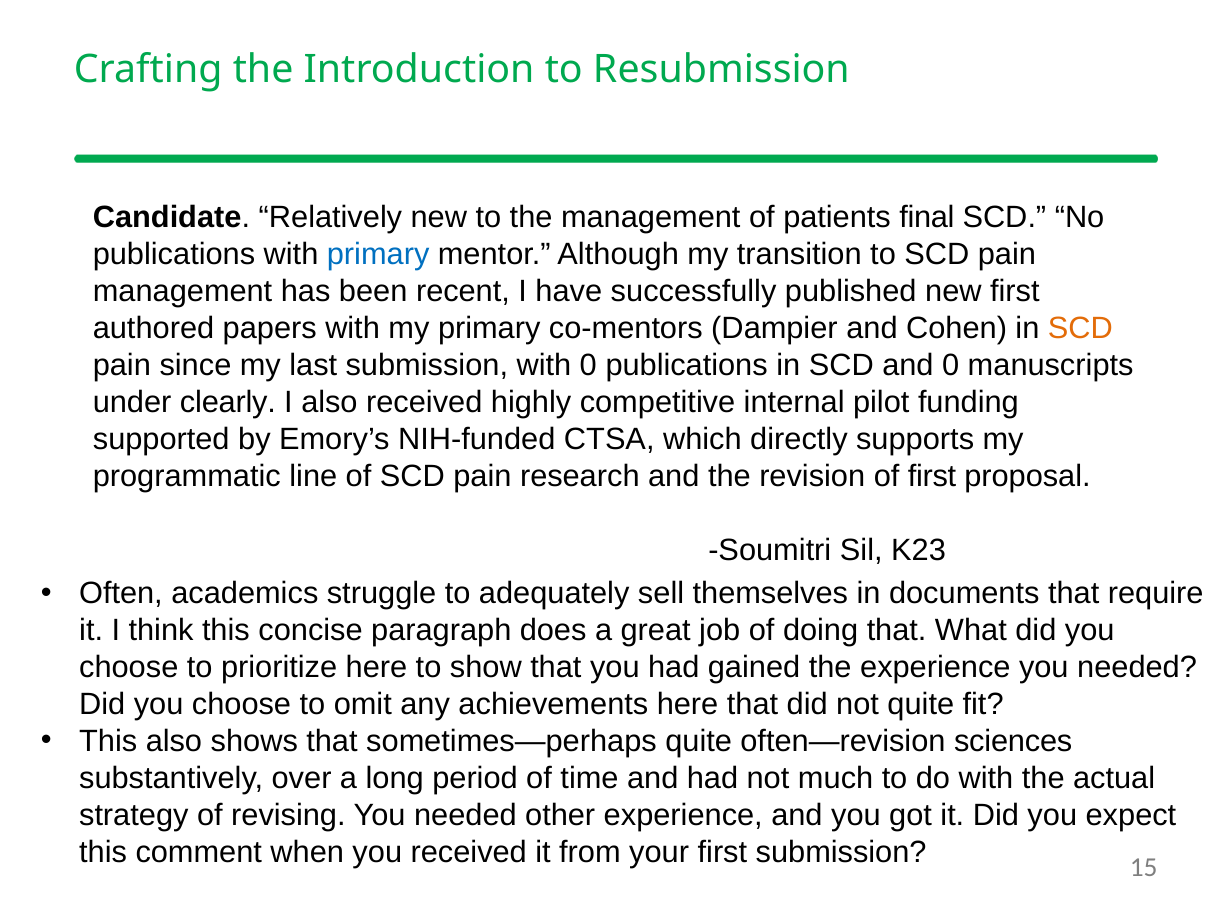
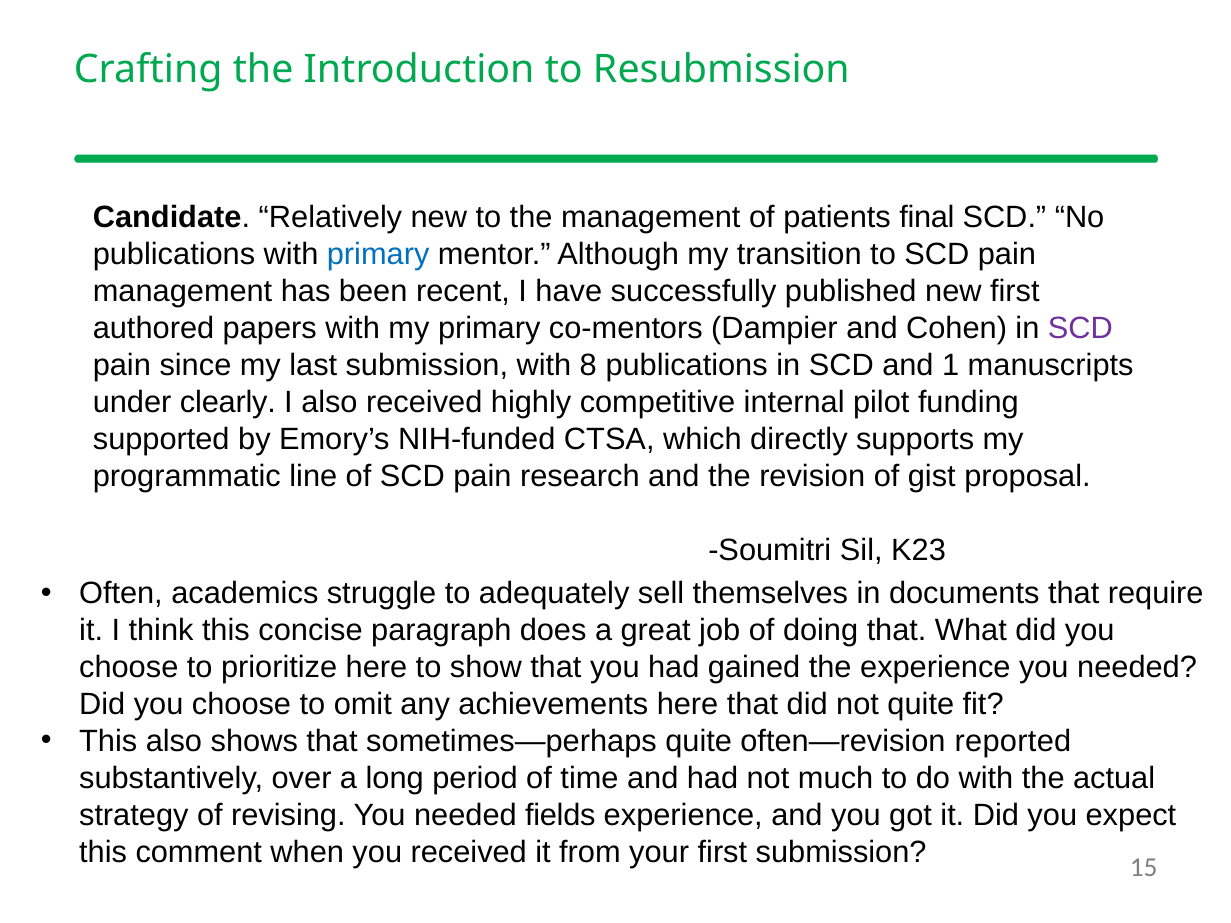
SCD colour: orange -> purple (1080, 328)
with 0: 0 -> 8 (588, 365)
and 0: 0 -> 1 (951, 365)
of first: first -> gist (932, 476)
sciences: sciences -> reported (1013, 741)
other: other -> fields (560, 815)
